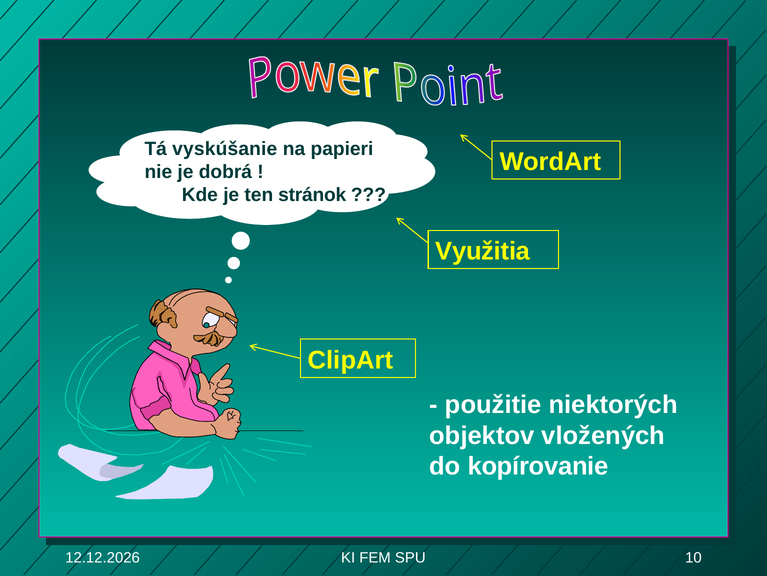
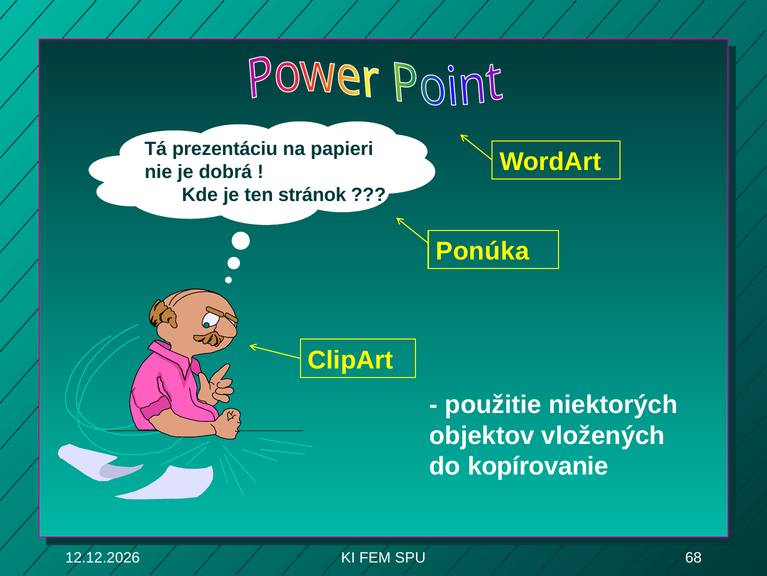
vyskúšanie: vyskúšanie -> prezentáciu (225, 149)
Využitia: Využitia -> Ponúka (483, 251)
10: 10 -> 68 (693, 557)
